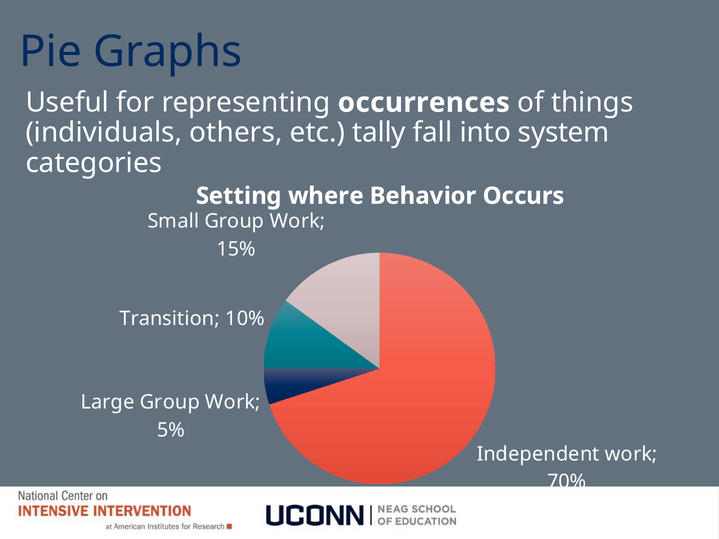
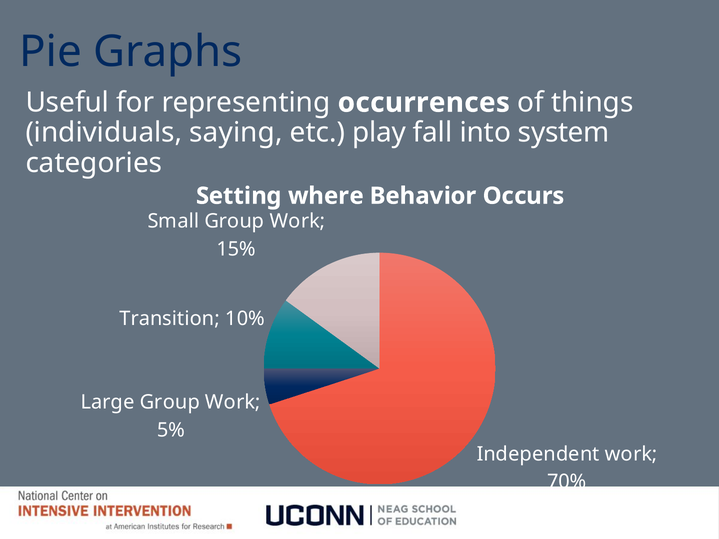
others: others -> saying (236, 133)
tally: tally -> play (379, 133)
